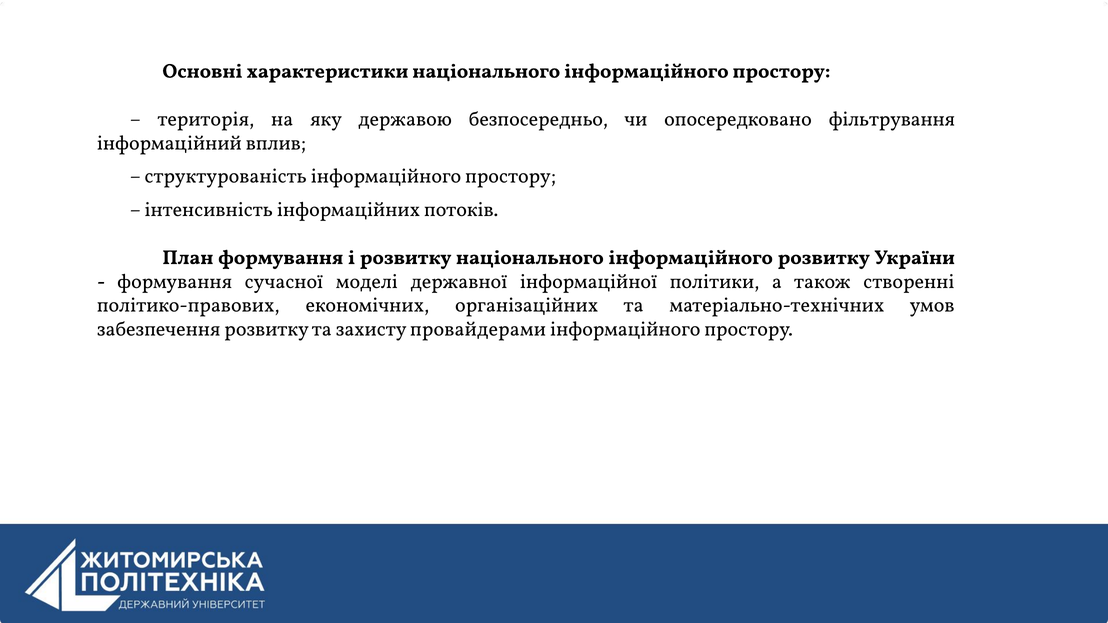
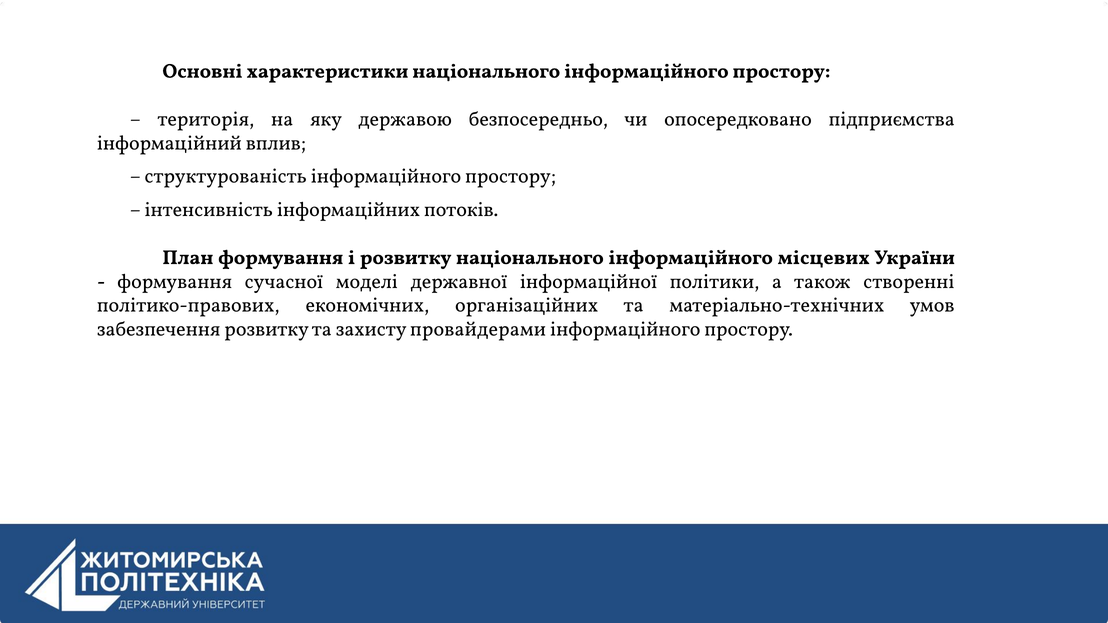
фільтрування: фільтрування -> підприємства (892, 119)
інформаційного розвитку: розвитку -> місцевих (824, 258)
